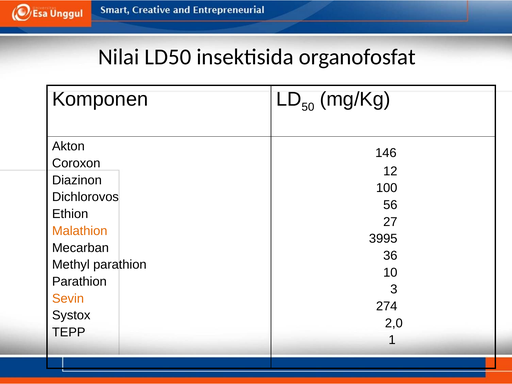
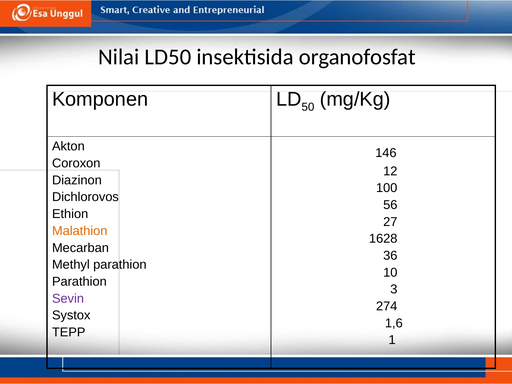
3995: 3995 -> 1628 (383, 239)
Sevin colour: orange -> purple (68, 298)
2,0: 2,0 -> 1,6 (394, 323)
